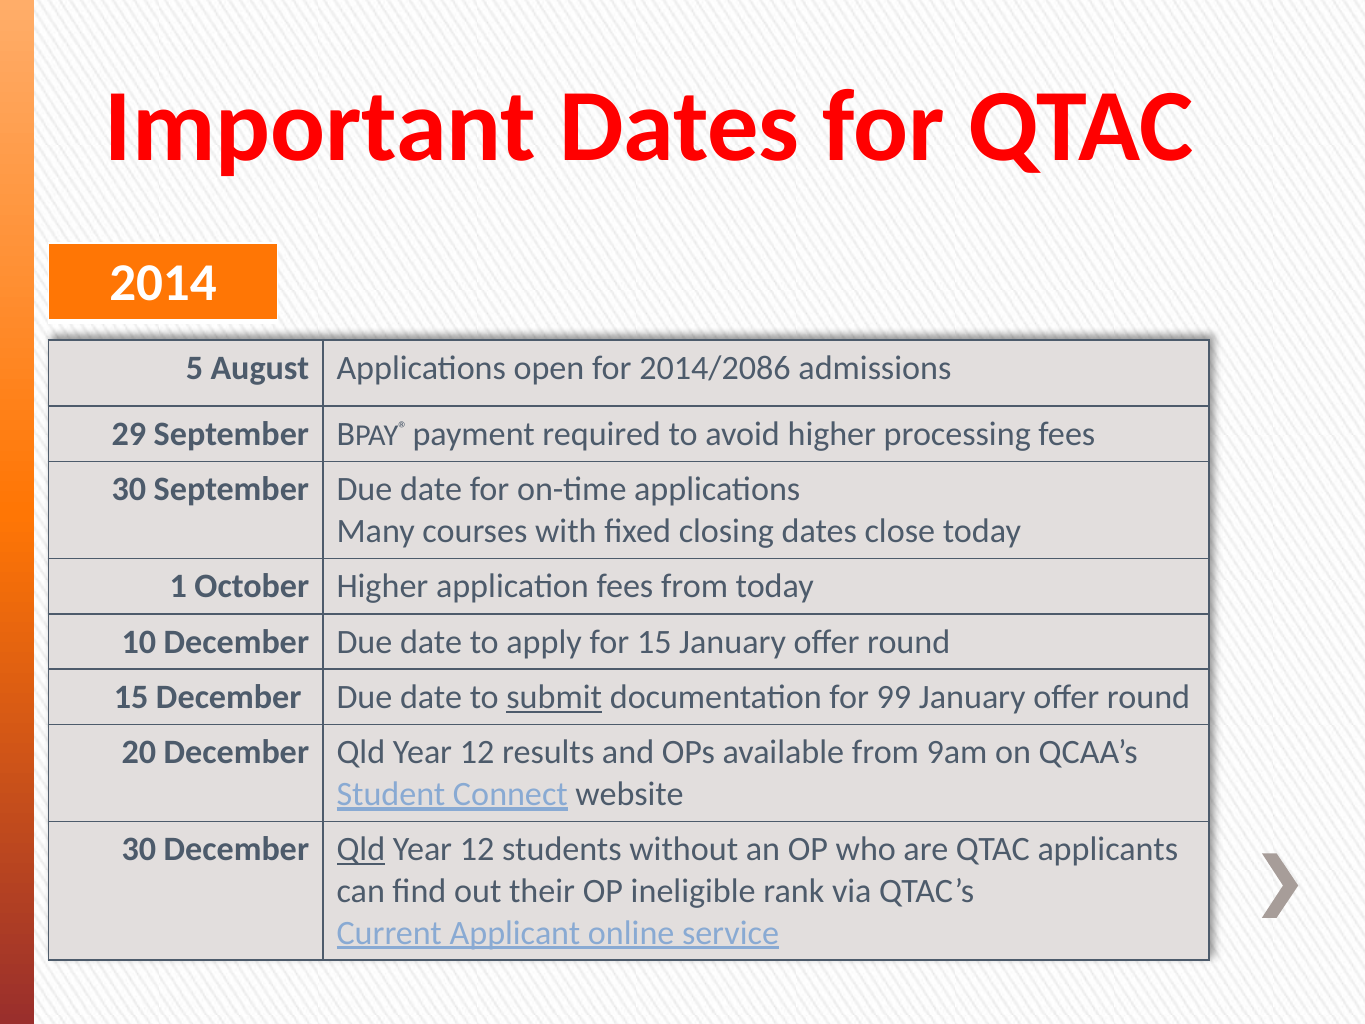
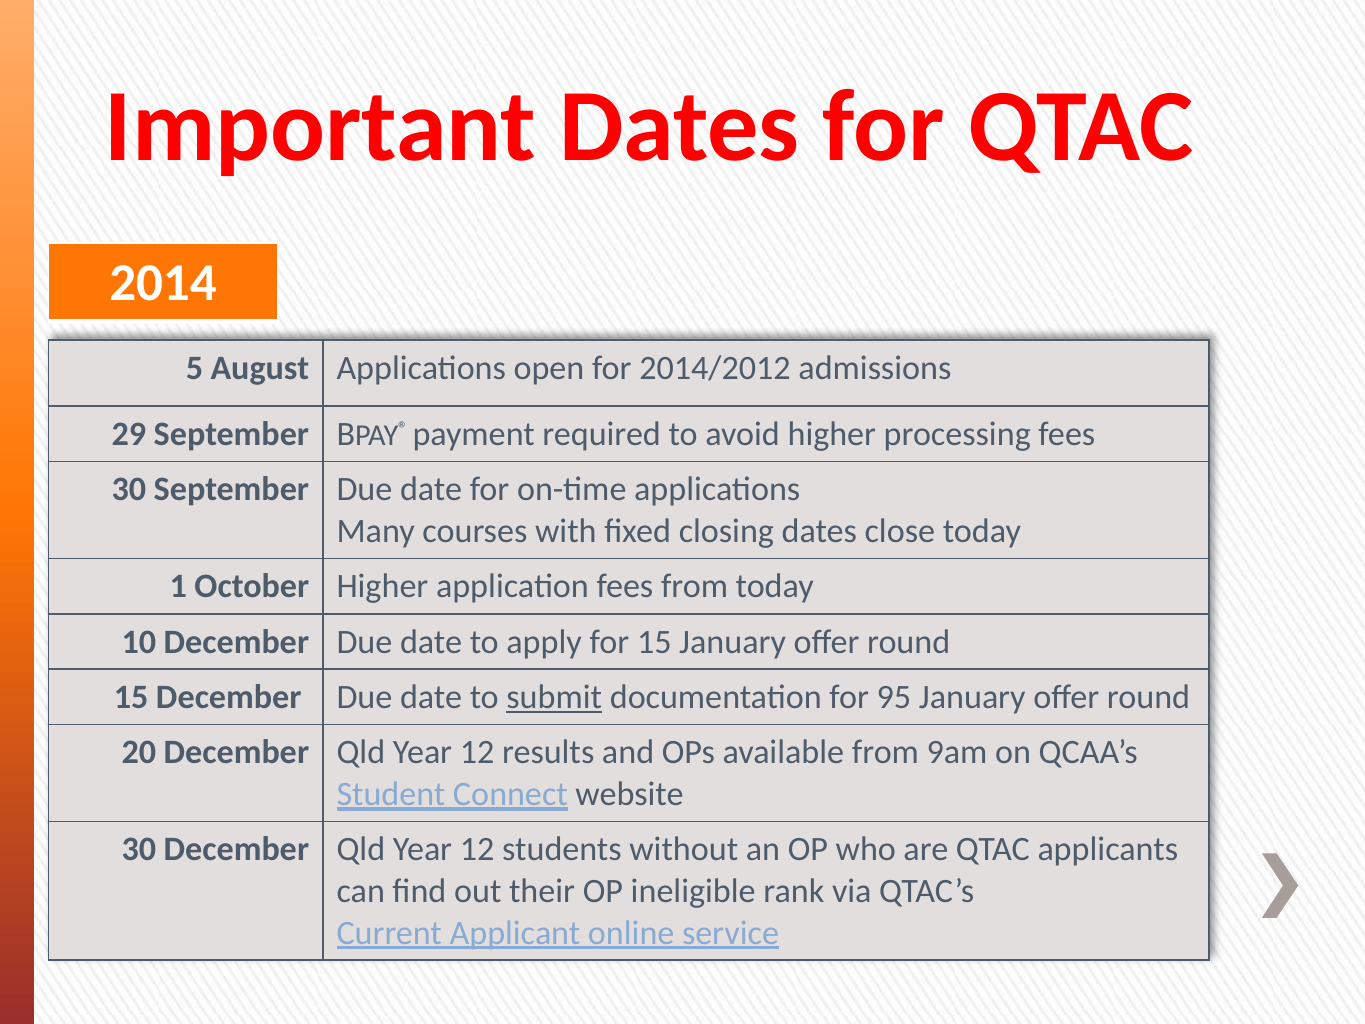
2014/2086: 2014/2086 -> 2014/2012 (715, 368)
99: 99 -> 95 (894, 697)
Qld underline: present -> none (361, 849)
